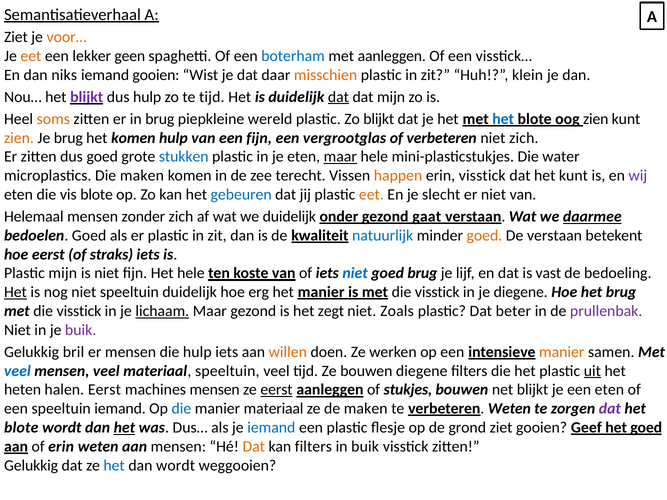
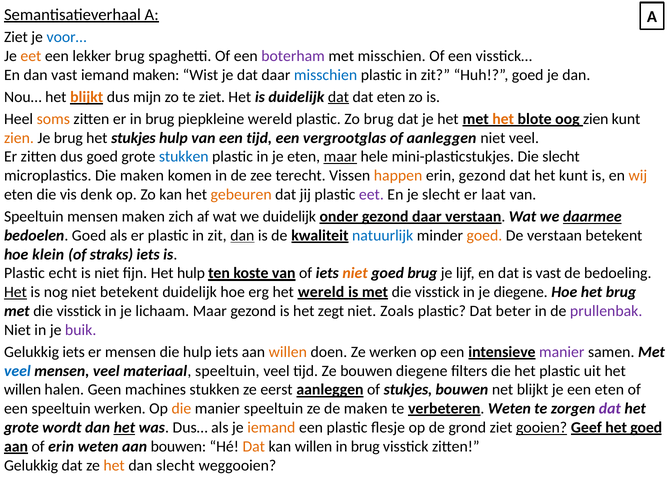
voor… colour: orange -> blue (67, 37)
lekker geen: geen -> brug (130, 56)
boterham colour: blue -> purple (293, 56)
met aanleggen: aanleggen -> misschien (392, 56)
dan niks: niks -> vast (64, 75)
iemand gooien: gooien -> maken (156, 75)
misschien colour: orange -> blue (326, 75)
Huh klein: klein -> goed (528, 75)
blijkt colour: purple -> orange (87, 97)
dus hulp: hulp -> mijn (147, 97)
te tijd: tijd -> ziet (212, 97)
dat mijn: mijn -> eten (391, 97)
Zo blijkt: blijkt -> brug (379, 119)
het colour: blue -> orange (503, 119)
het komen: komen -> stukjes (133, 138)
een fijn: fijn -> tijd (259, 138)
of verbeteren: verbeteren -> aanleggen (442, 138)
niet zich: zich -> veel (524, 138)
Die water: water -> slecht (561, 157)
erin visstick: visstick -> gezond (482, 176)
wij colour: purple -> orange (638, 176)
vis blote: blote -> denk (96, 195)
gebeuren colour: blue -> orange (241, 195)
eet colour: orange -> purple (371, 195)
er niet: niet -> laat (493, 195)
Helemaal: Helemaal -> Speeltuin (34, 217)
mensen zonder: zonder -> maken (143, 217)
gezond gaat: gaat -> daar (427, 217)
dan underline: none -> present (242, 236)
hoe eerst: eerst -> klein (48, 254)
Plastic mijn: mijn -> echt (63, 273)
Het hele: hele -> hulp (191, 273)
niet colour: blue -> orange (355, 273)
niet speeltuin: speeltuin -> betekent (129, 292)
het manier: manier -> wereld (321, 292)
lichaam underline: present -> none (162, 311)
Gelukkig bril: bril -> iets (74, 352)
manier colour: orange -> purple (562, 352)
uit underline: present -> none (592, 371)
heten: heten -> willen (23, 390)
halen Eerst: Eerst -> Geen (105, 390)
machines mensen: mensen -> stukken (215, 390)
eerst underline: present -> none (277, 390)
speeltuin iemand: iemand -> werken (120, 409)
die colour: blue -> orange (181, 409)
manier materiaal: materiaal -> speeltuin (274, 409)
blote: blote -> grote (21, 428)
iemand colour: blue -> orange (271, 428)
gooien underline: none -> present (542, 428)
aan mensen: mensen -> bouwen (178, 447)
kan filters: filters -> willen (314, 447)
buik: buik -> brug (365, 447)
het colour: blue -> orange (114, 466)
dan wordt: wordt -> slecht (176, 466)
